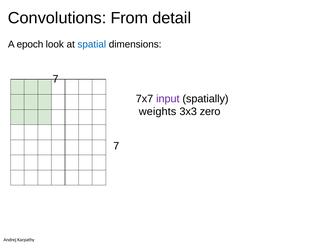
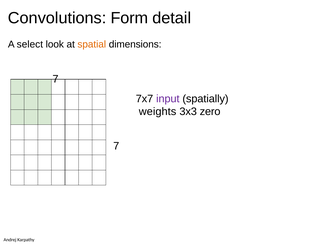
From: From -> Form (129, 18)
epoch: epoch -> select (30, 44)
spatial colour: blue -> orange (92, 44)
